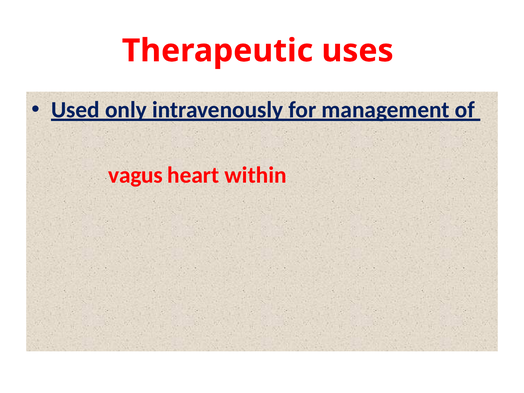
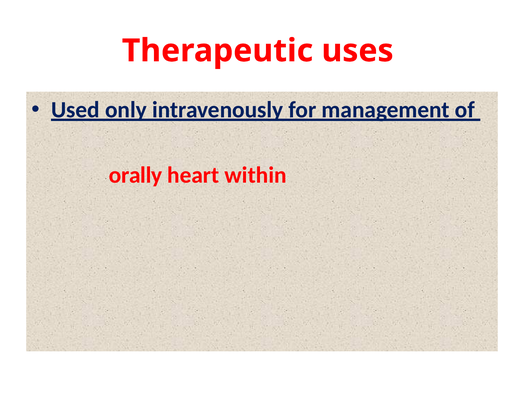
vagus: vagus -> orally (135, 175)
